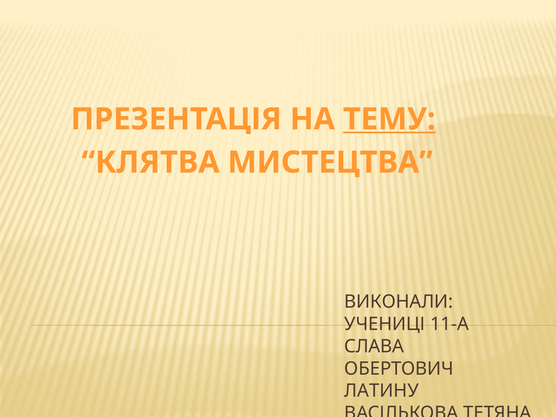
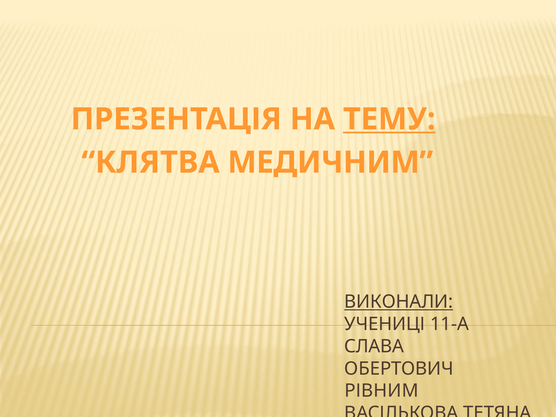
МИСТЕЦТВА: МИСТЕЦТВА -> МЕДИЧНИМ (330, 162)
ВИКОНАЛИ underline: none -> present (399, 302)
ЛАТИНУ: ЛАТИНУ -> РІВНИМ (381, 391)
